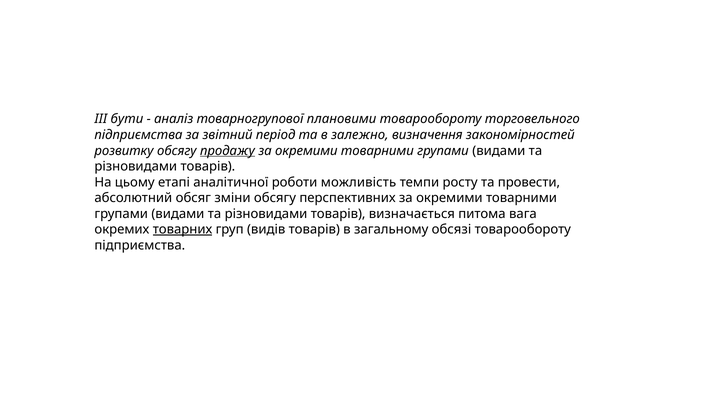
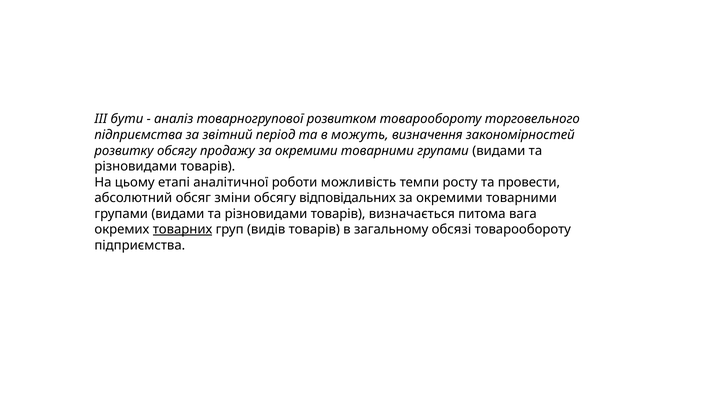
плановими: плановими -> розвитком (342, 119)
залежно: залежно -> можуть (360, 135)
продажу underline: present -> none (228, 151)
перспективних: перспективних -> відповідальних (348, 198)
